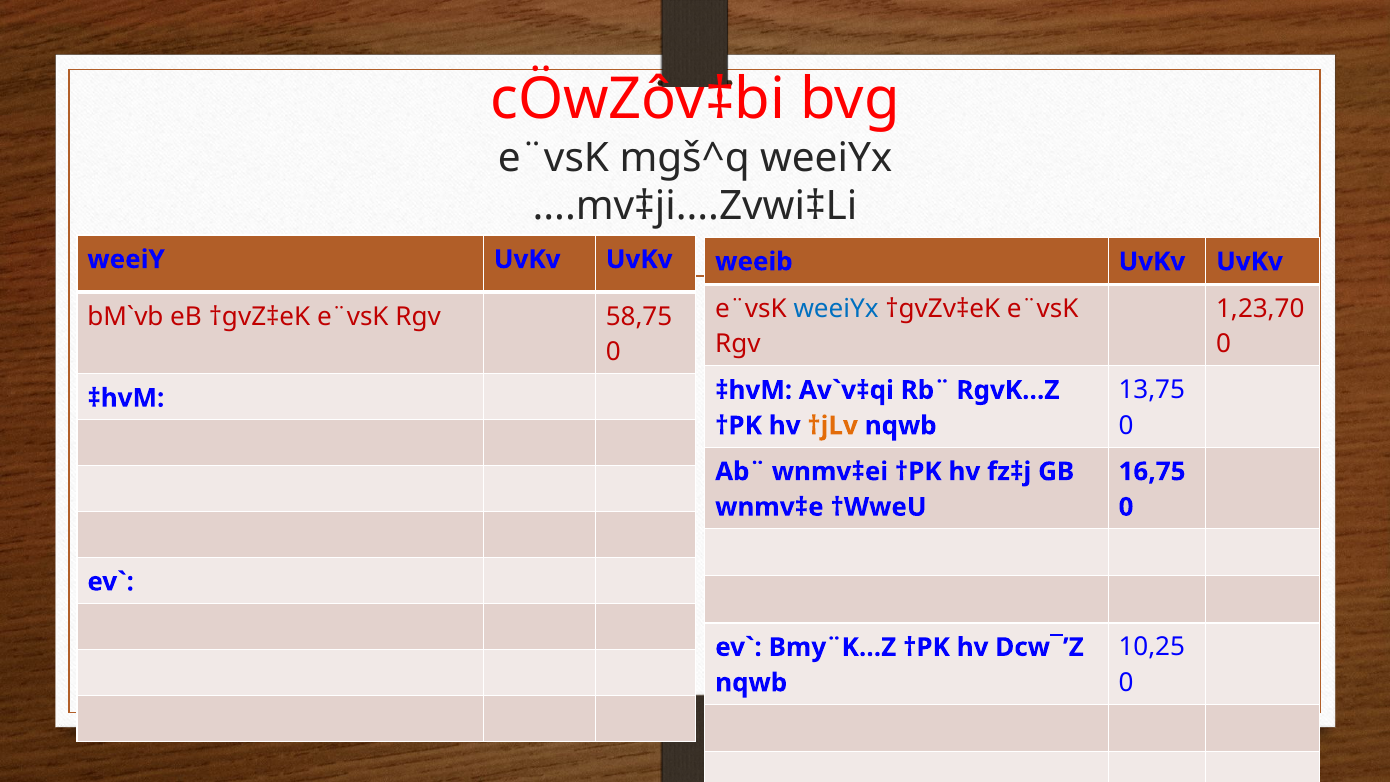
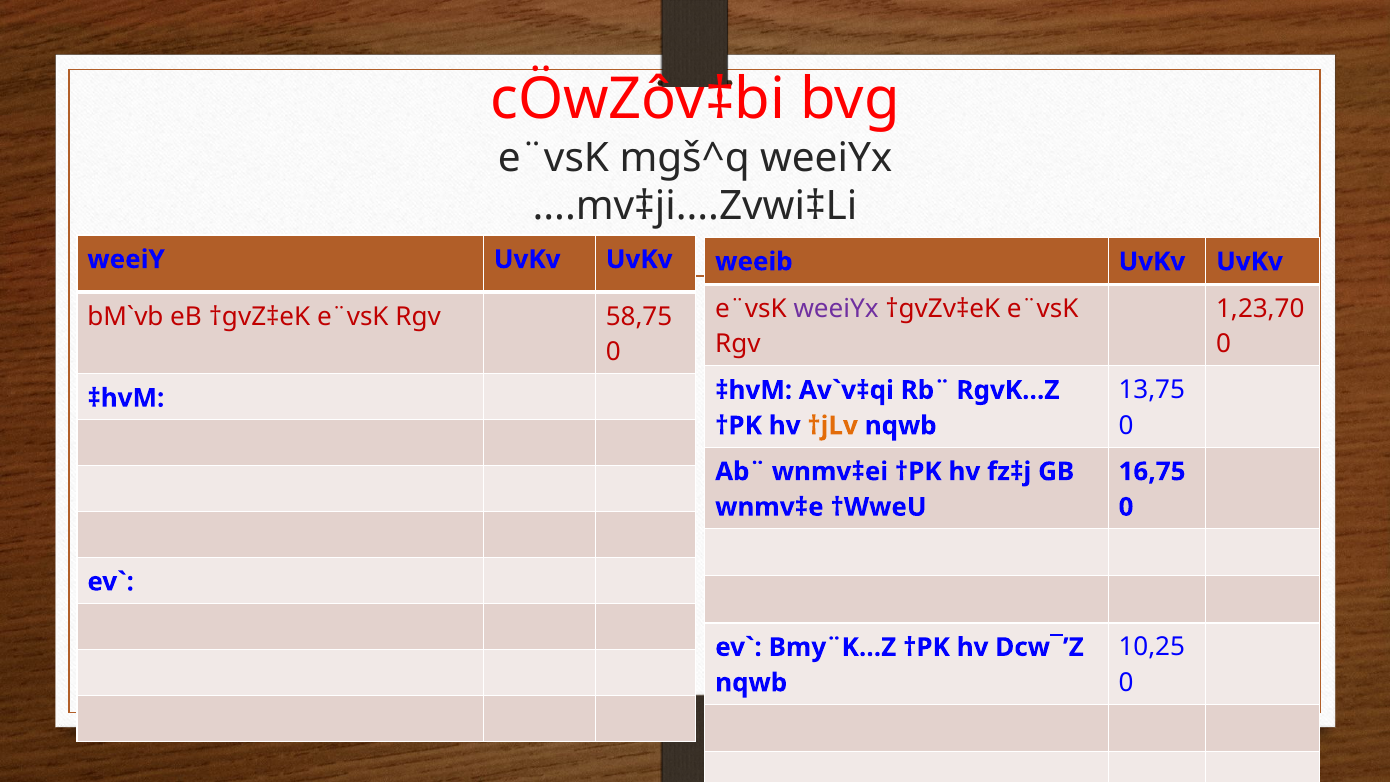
weeiYx colour: blue -> purple (836, 309)
